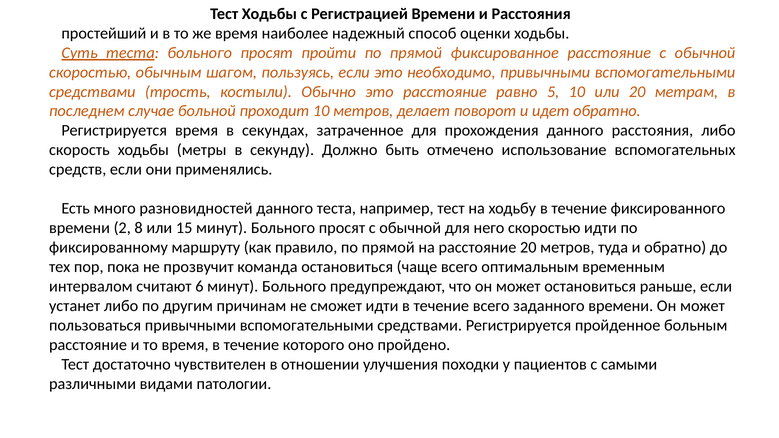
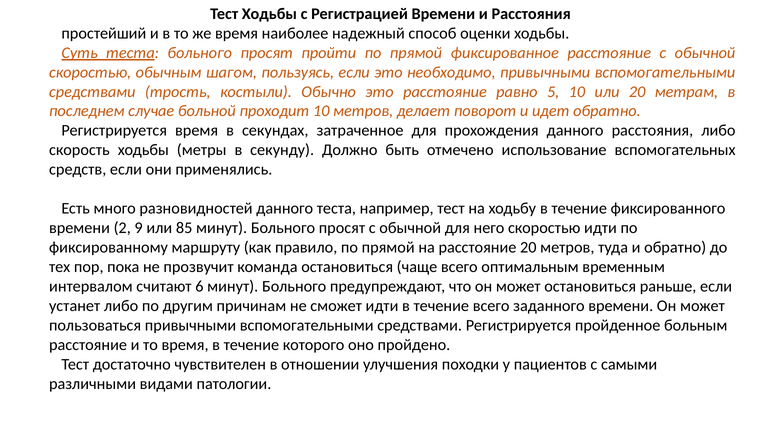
8: 8 -> 9 (139, 228)
15: 15 -> 85 (184, 228)
